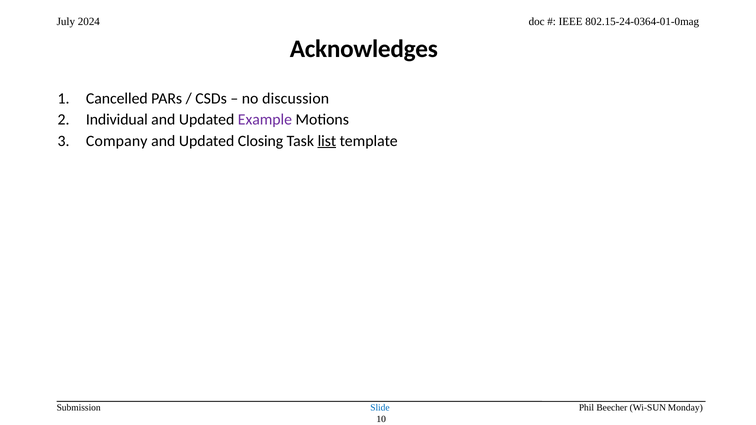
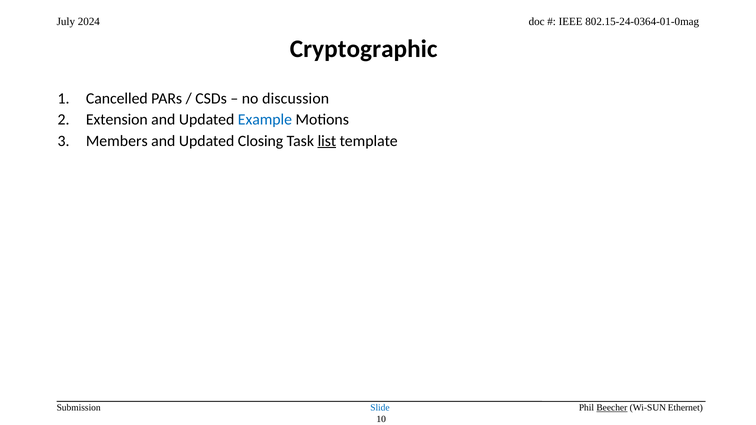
Acknowledges: Acknowledges -> Cryptographic (364, 49)
Individual: Individual -> Extension (117, 120)
Example colour: purple -> blue (265, 120)
Company: Company -> Members (117, 141)
Beecher underline: none -> present (612, 408)
Monday: Monday -> Ethernet (685, 408)
